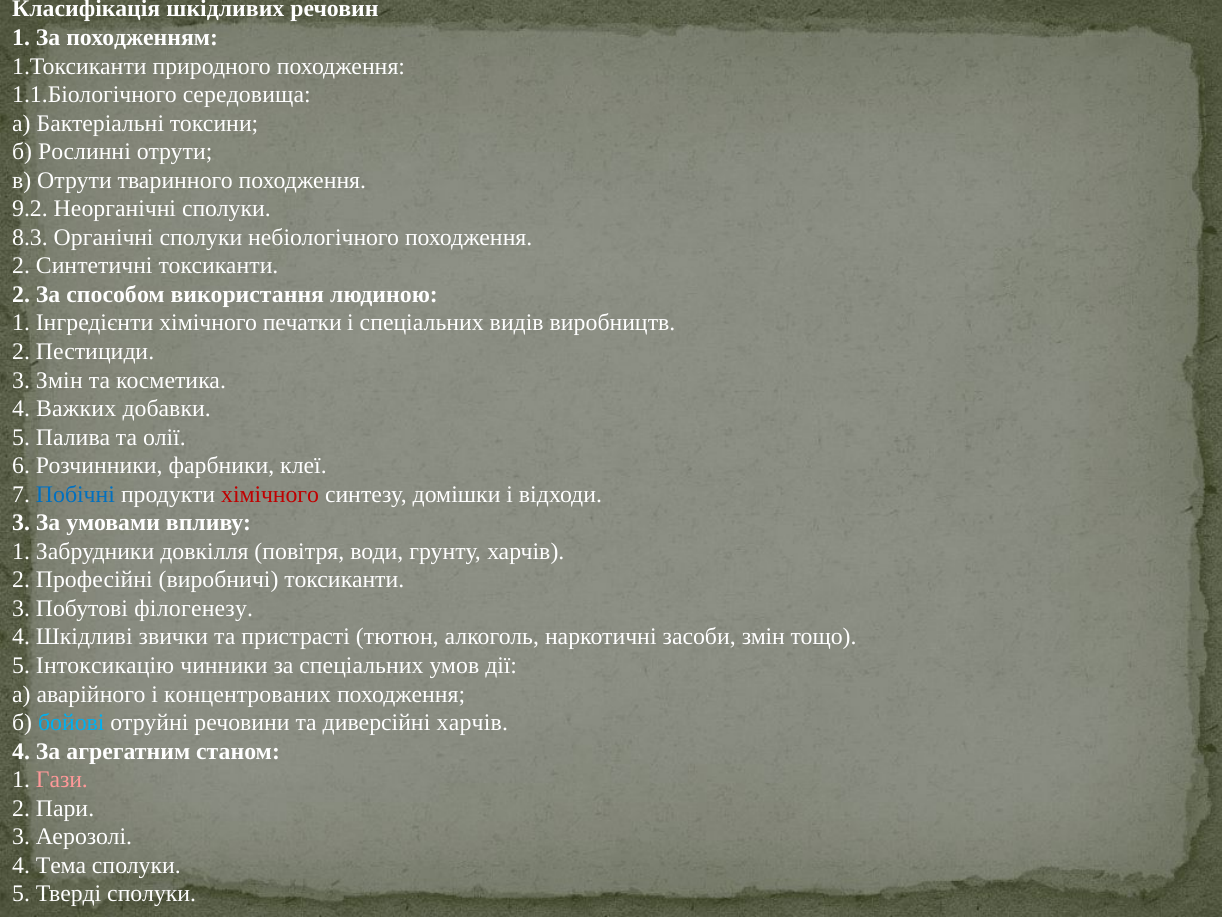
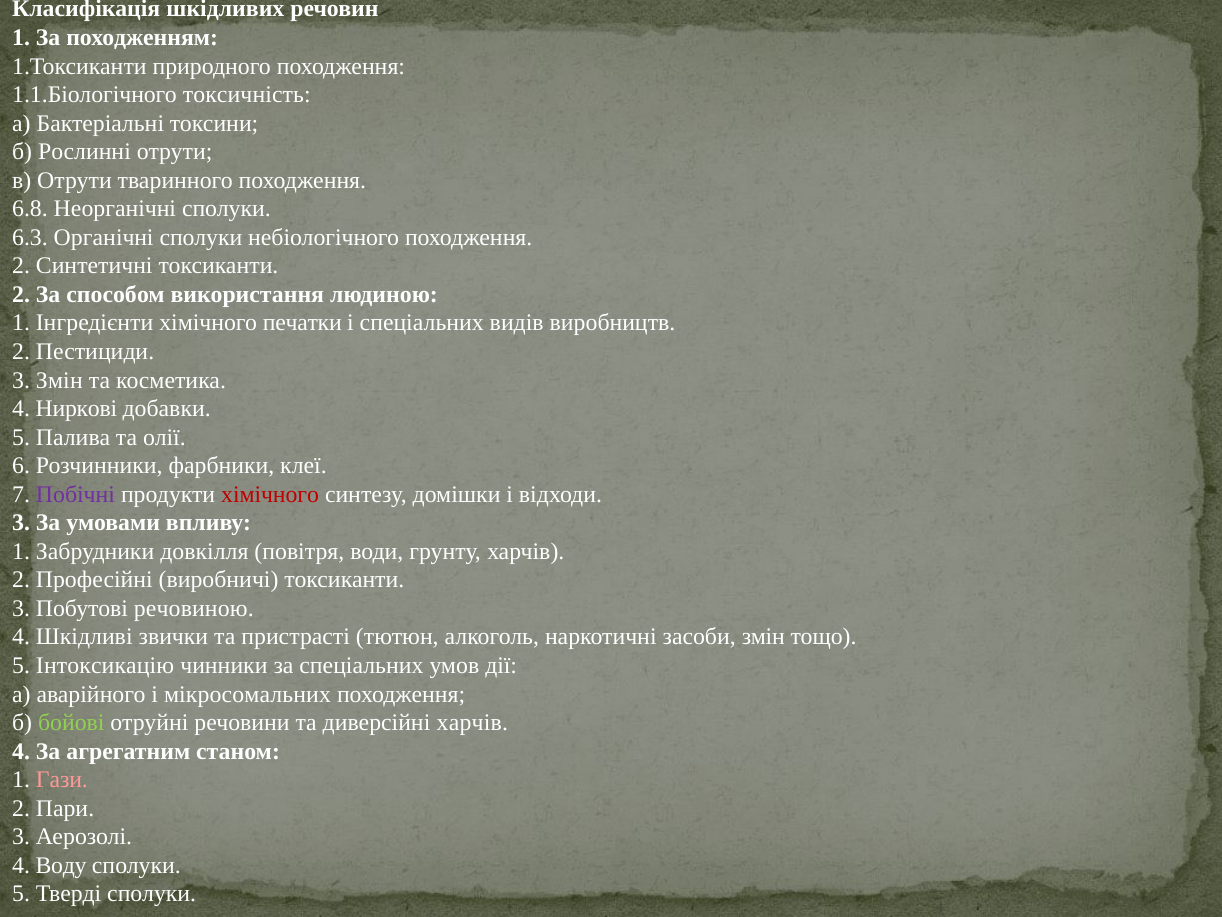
середовища: середовища -> токсичність (247, 95)
9.2: 9.2 -> 6.8 (30, 209)
8.3: 8.3 -> 6.3 (30, 237)
Важких: Важких -> Ниркові (76, 409)
Побічні colour: blue -> purple (75, 494)
філогенезу: філогенезу -> речовиною (194, 608)
концентрованих: концентрованих -> мікросомальних (248, 694)
бойові colour: light blue -> light green (71, 722)
Тема: Тема -> Воду (61, 865)
